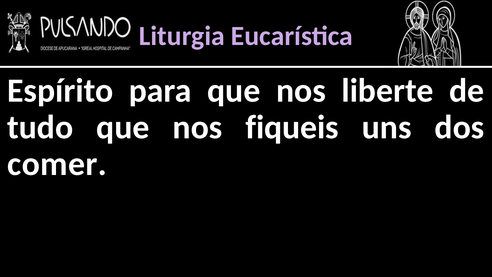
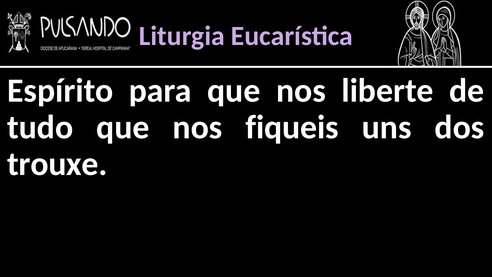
comer: comer -> trouxe (57, 164)
